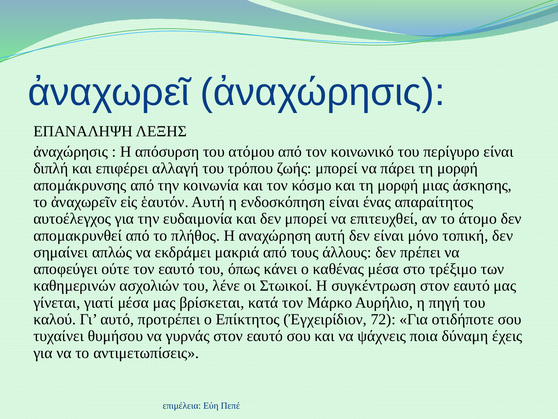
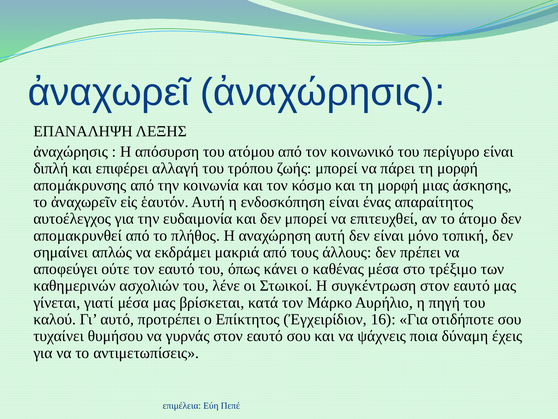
72: 72 -> 16 (383, 319)
